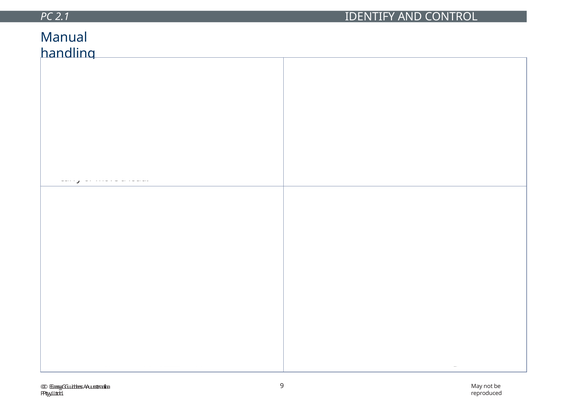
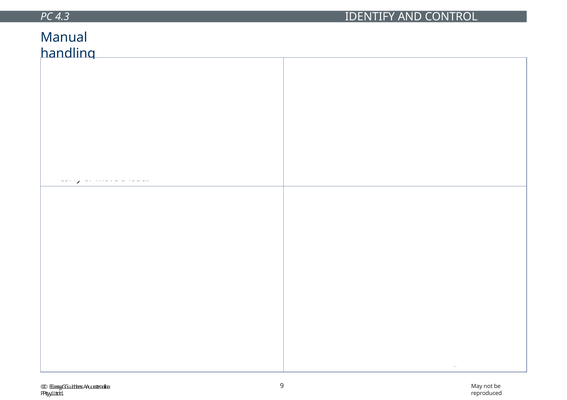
2.1: 2.1 -> 4.3 (62, 17)
